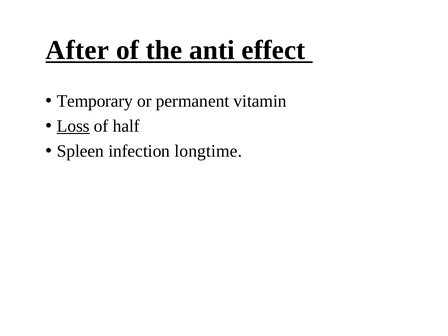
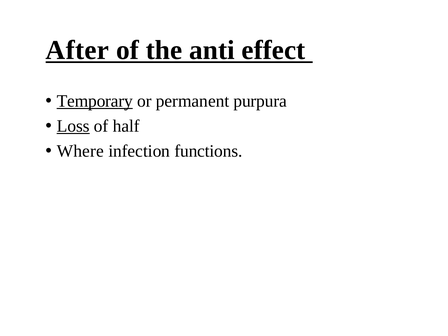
Temporary underline: none -> present (95, 101)
vitamin: vitamin -> purpura (260, 101)
Spleen: Spleen -> Where (80, 151)
longtime: longtime -> functions (208, 151)
